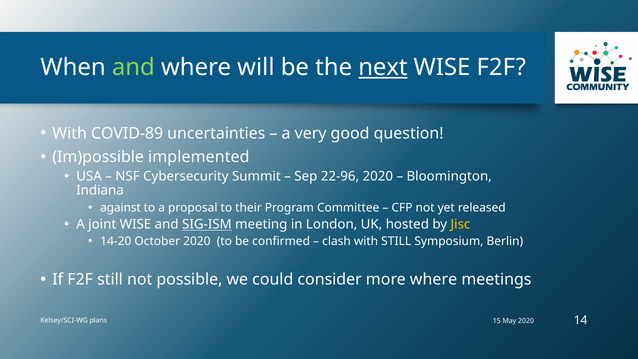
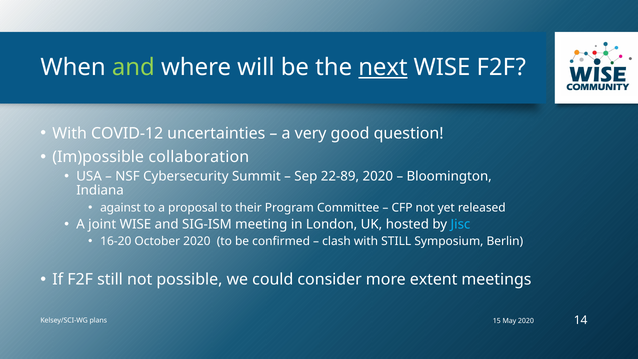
COVID-89: COVID-89 -> COVID-12 (127, 133)
implemented: implemented -> collaboration (199, 157)
22-96: 22-96 -> 22-89 (340, 176)
SIG-ISM underline: present -> none (207, 224)
Jisc colour: yellow -> light blue (460, 224)
14-20: 14-20 -> 16-20 (116, 241)
more where: where -> extent (434, 279)
